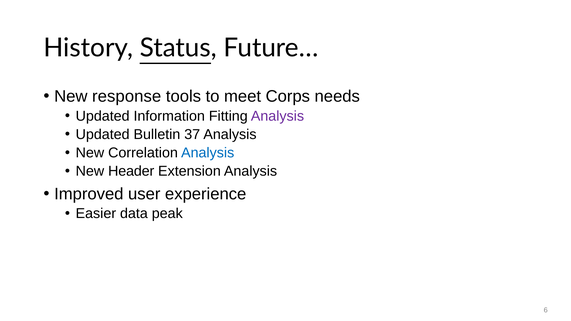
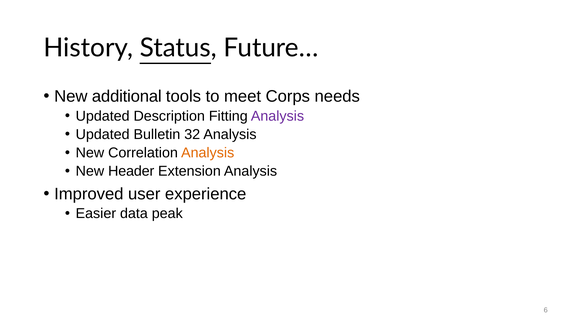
response: response -> additional (127, 97)
Information: Information -> Description (169, 116)
37: 37 -> 32 (192, 135)
Analysis colour: blue -> orange (208, 153)
